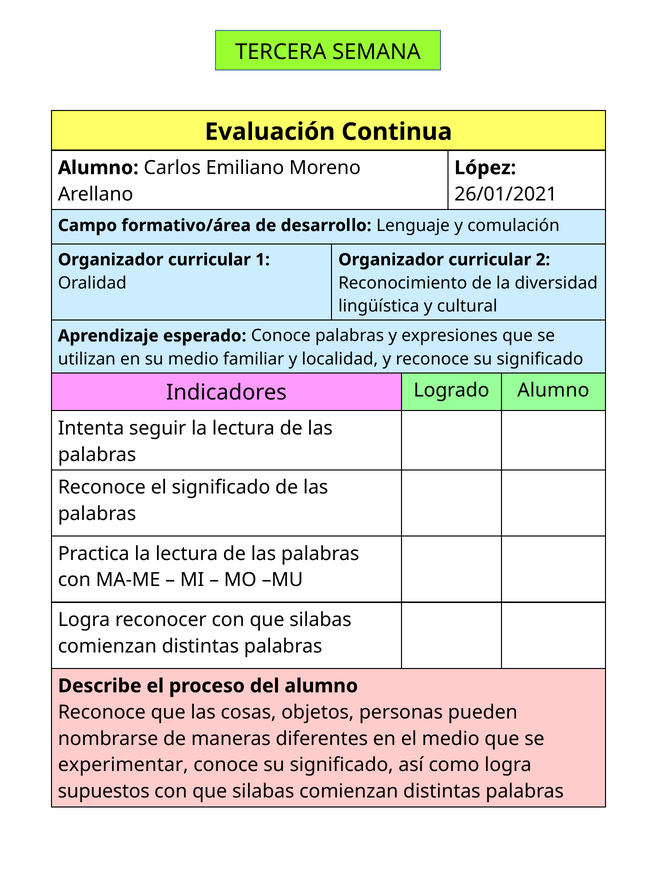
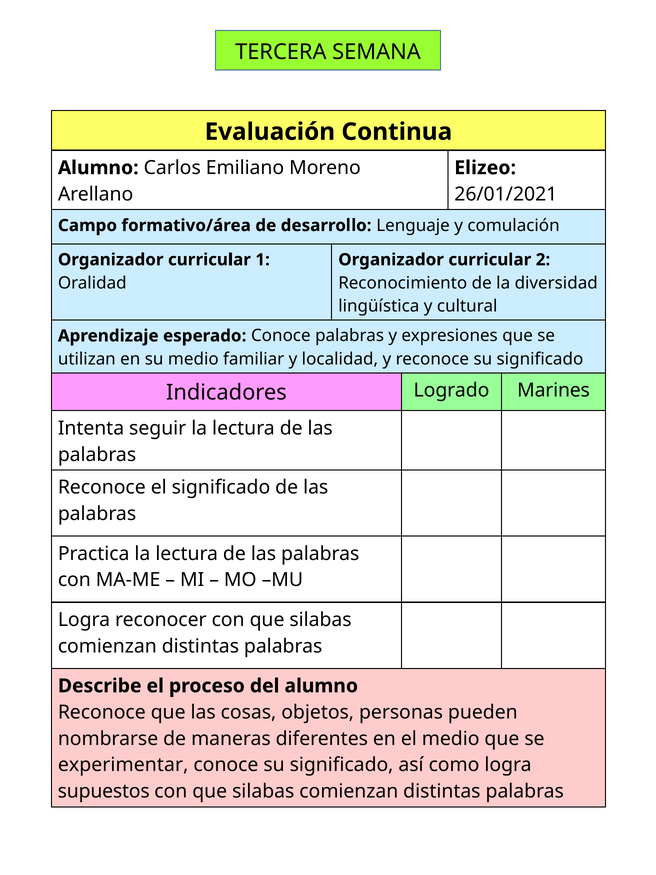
López: López -> Elizeo (485, 168)
Logrado Alumno: Alumno -> Marines (554, 390)
